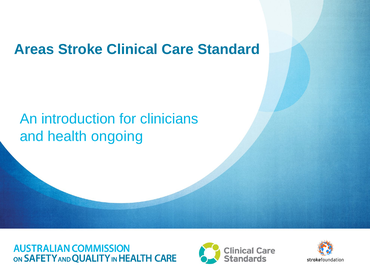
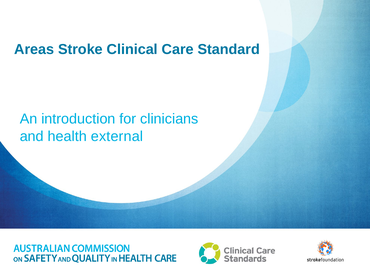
ongoing: ongoing -> external (117, 136)
